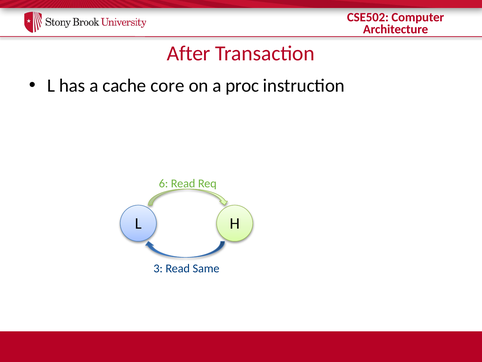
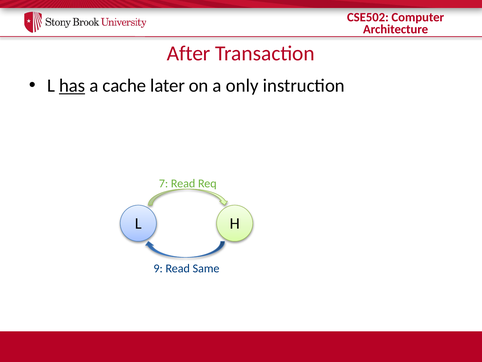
has underline: none -> present (72, 86)
core: core -> later (168, 86)
proc: proc -> only (242, 86)
6: 6 -> 7 (164, 183)
3: 3 -> 9 (158, 268)
